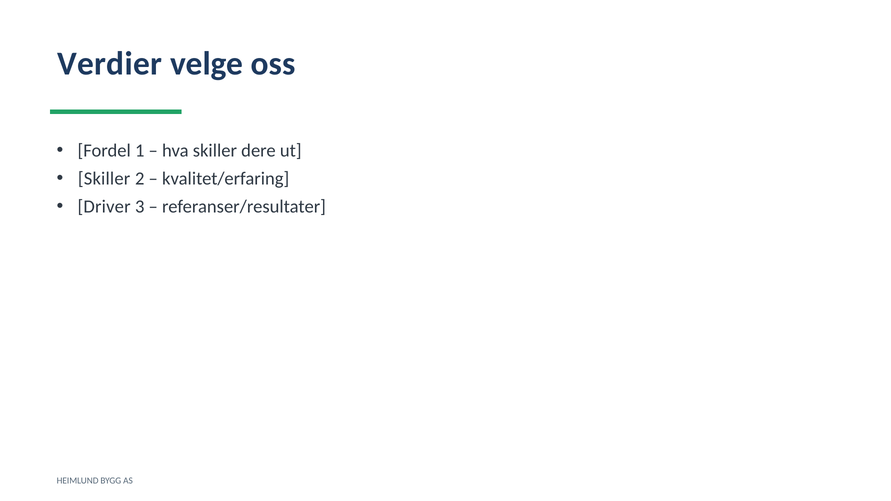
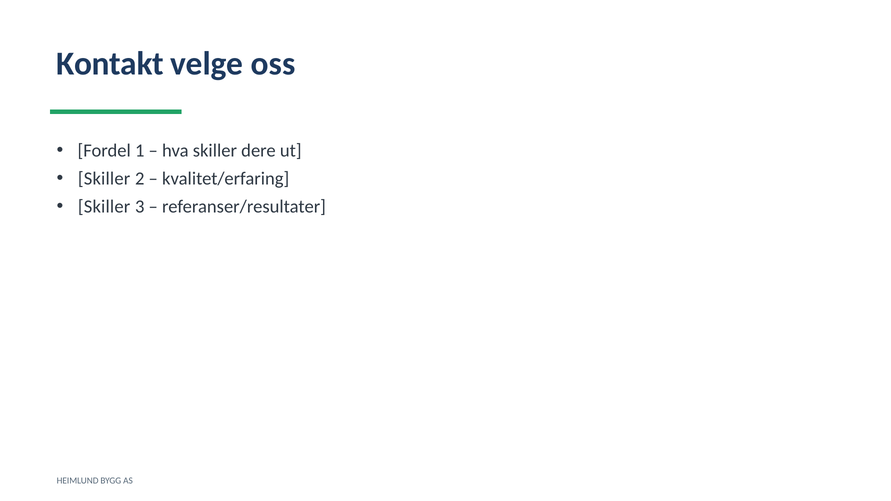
Verdier: Verdier -> Kontakt (110, 64)
Driver: Driver -> Skiller (104, 207)
